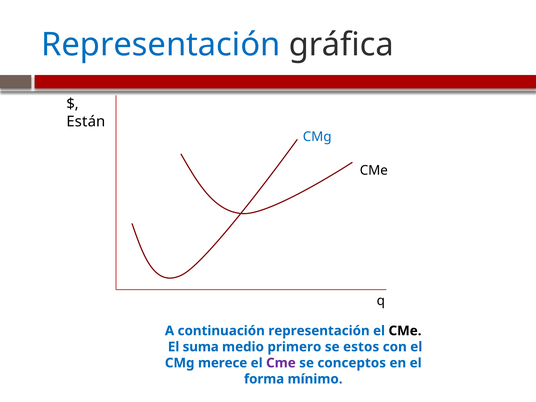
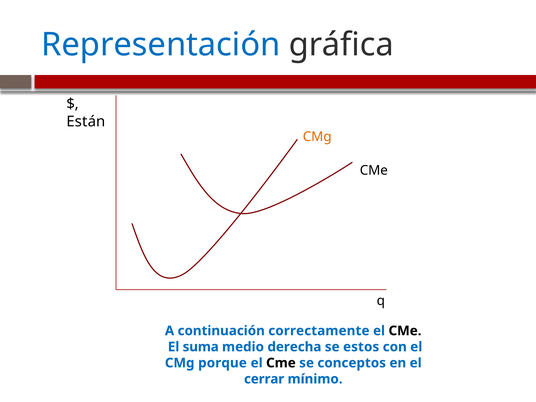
CMg colour: blue -> orange (317, 137)
continuación representación: representación -> correctamente (319, 331)
primero: primero -> derecha (294, 347)
merece: merece -> porque (222, 363)
Cme colour: purple -> black (281, 363)
forma: forma -> cerrar (264, 379)
